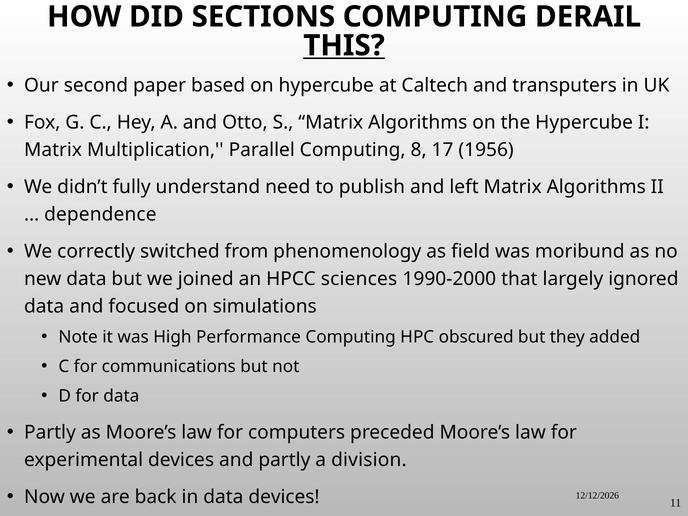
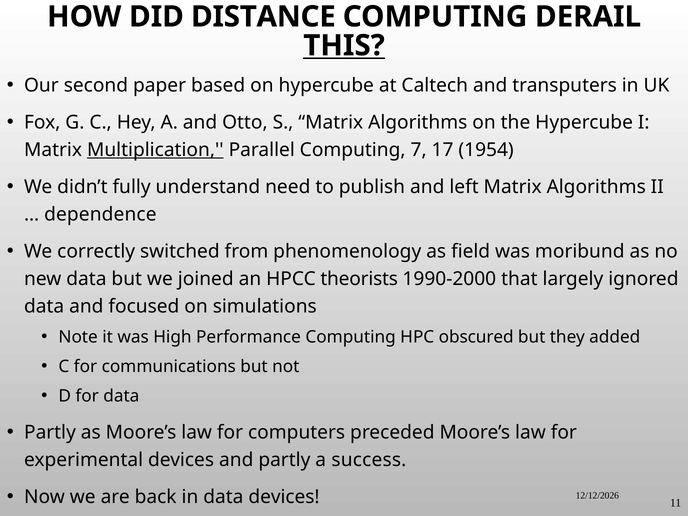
SECTIONS: SECTIONS -> DISTANCE (263, 17)
Multiplication underline: none -> present (155, 150)
8: 8 -> 7 (419, 150)
1956: 1956 -> 1954 (486, 150)
sciences: sciences -> theorists (359, 279)
division: division -> success (369, 460)
